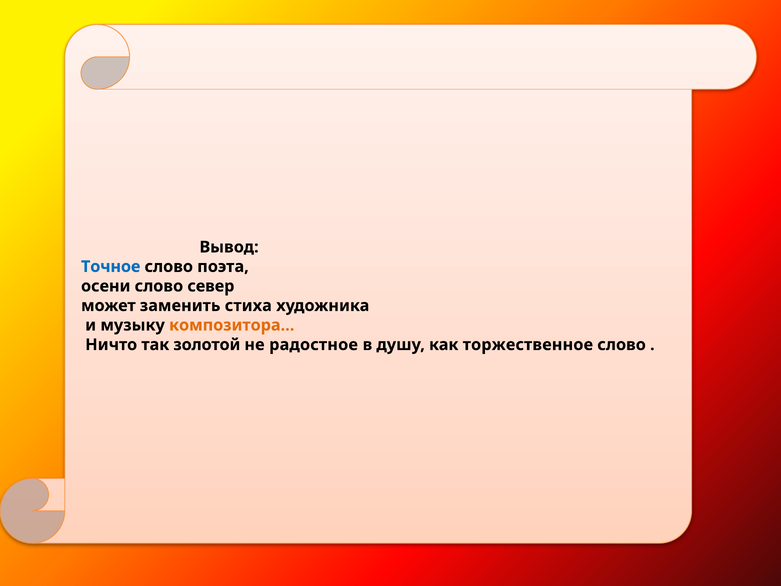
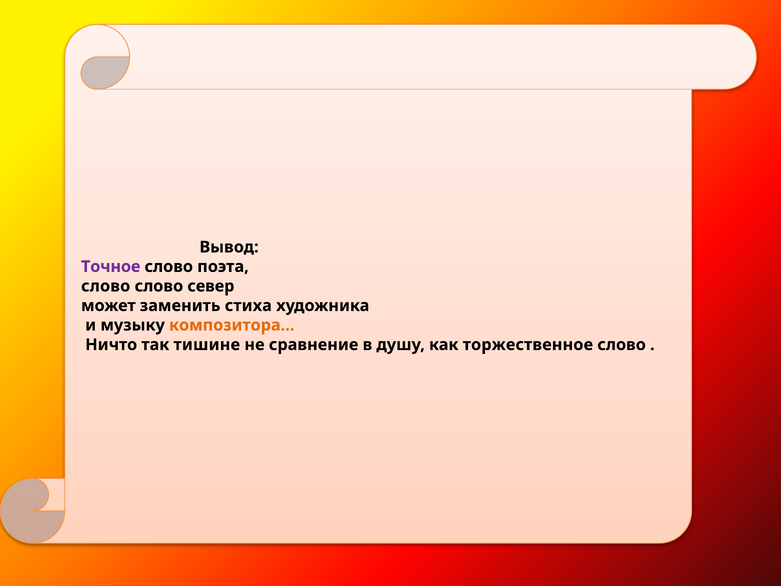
Точное colour: blue -> purple (111, 266)
осени: осени -> слово (106, 286)
золотой: золотой -> тишине (207, 345)
радостное: радостное -> сравнение (314, 345)
